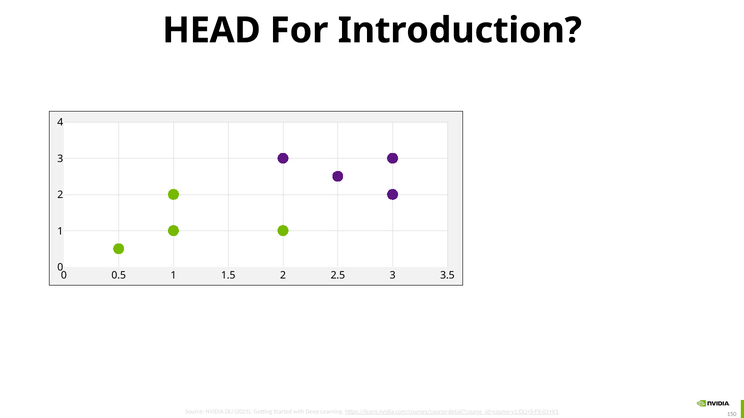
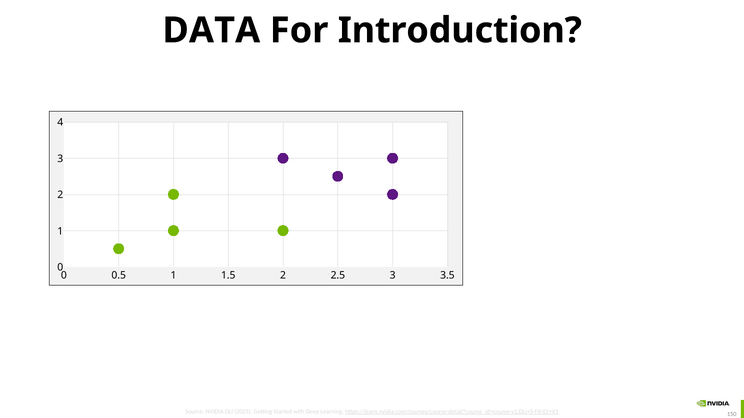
HEAD: HEAD -> DATA (211, 30)
